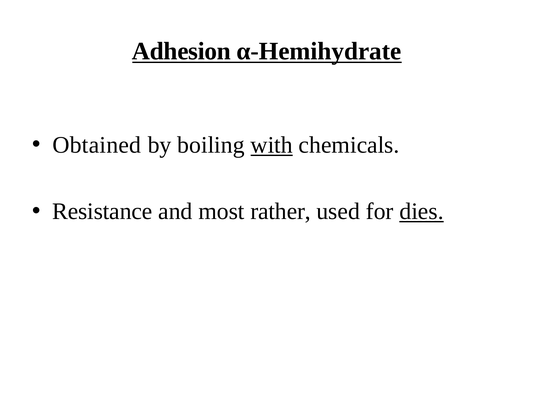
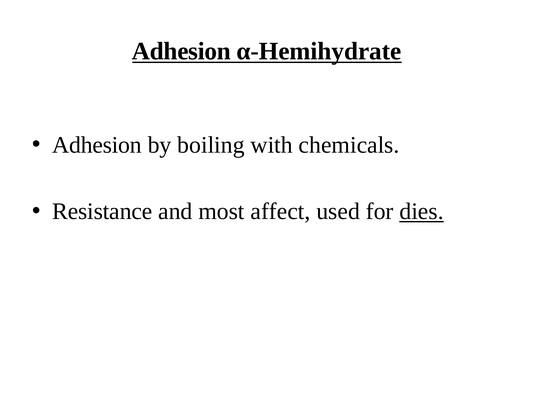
Obtained: Obtained -> Adhesion (97, 145)
with underline: present -> none (272, 145)
rather: rather -> affect (281, 212)
